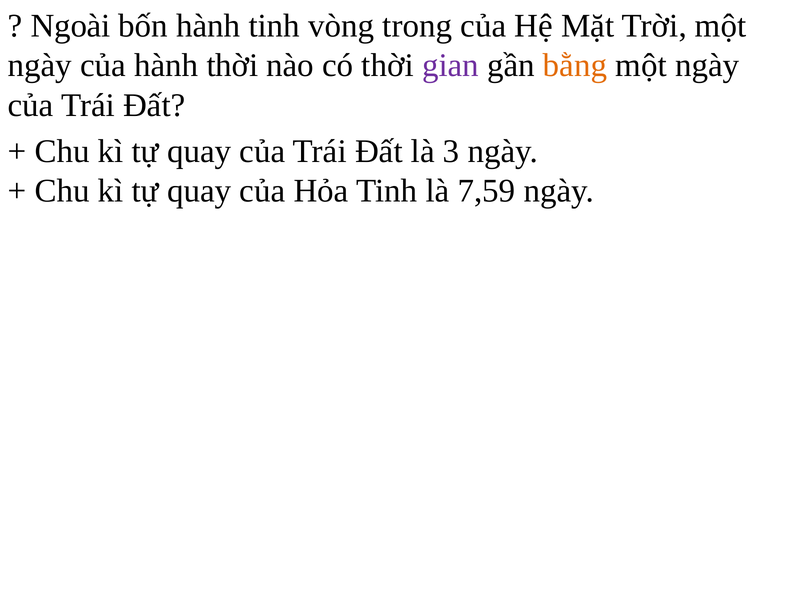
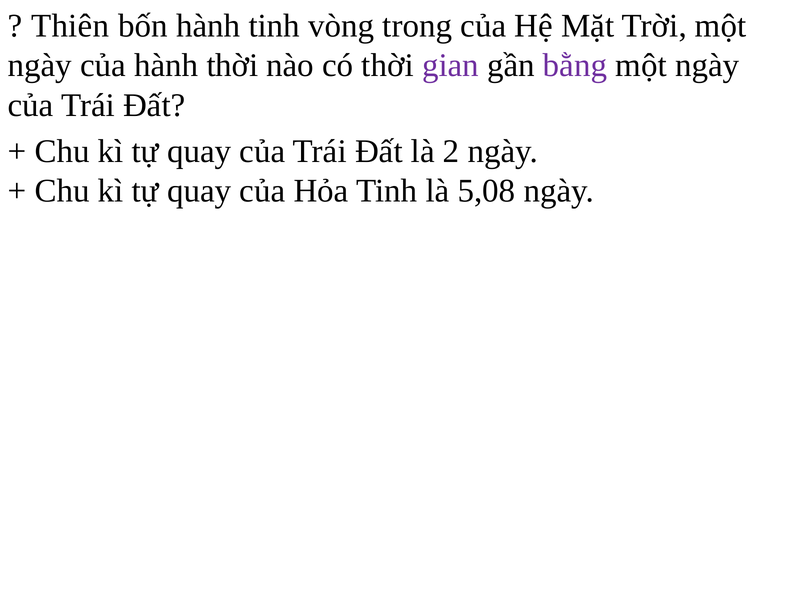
Ngoài: Ngoài -> Thiên (70, 26)
bằng colour: orange -> purple (575, 66)
3: 3 -> 2 (451, 152)
7,59: 7,59 -> 5,08 (486, 191)
